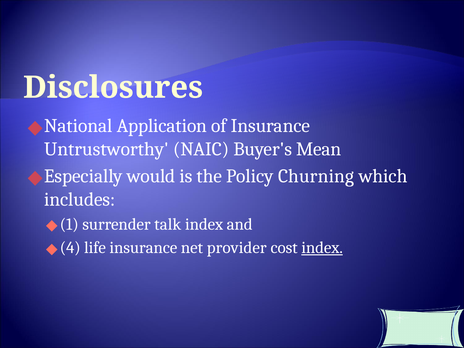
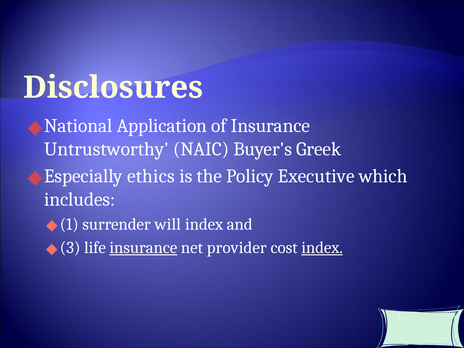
Mean: Mean -> Greek (319, 149)
would: would -> ethics (151, 176)
Churning: Churning -> Executive (316, 176)
talk: talk -> will (168, 224)
4: 4 -> 3 (70, 248)
insurance underline: none -> present (143, 248)
